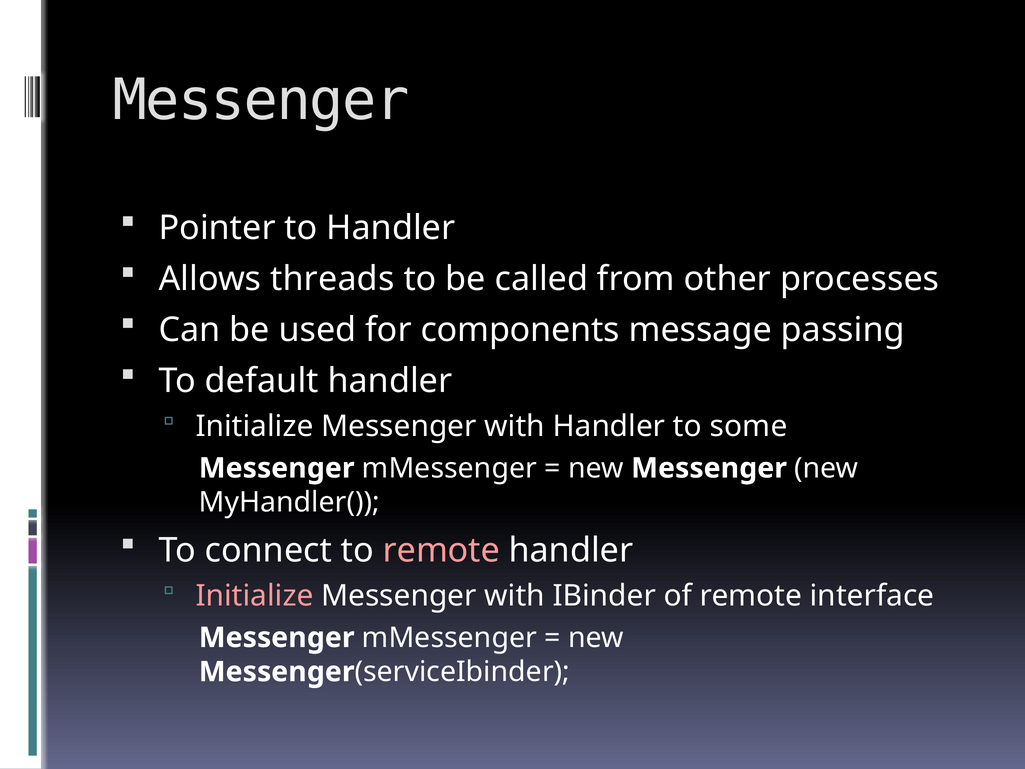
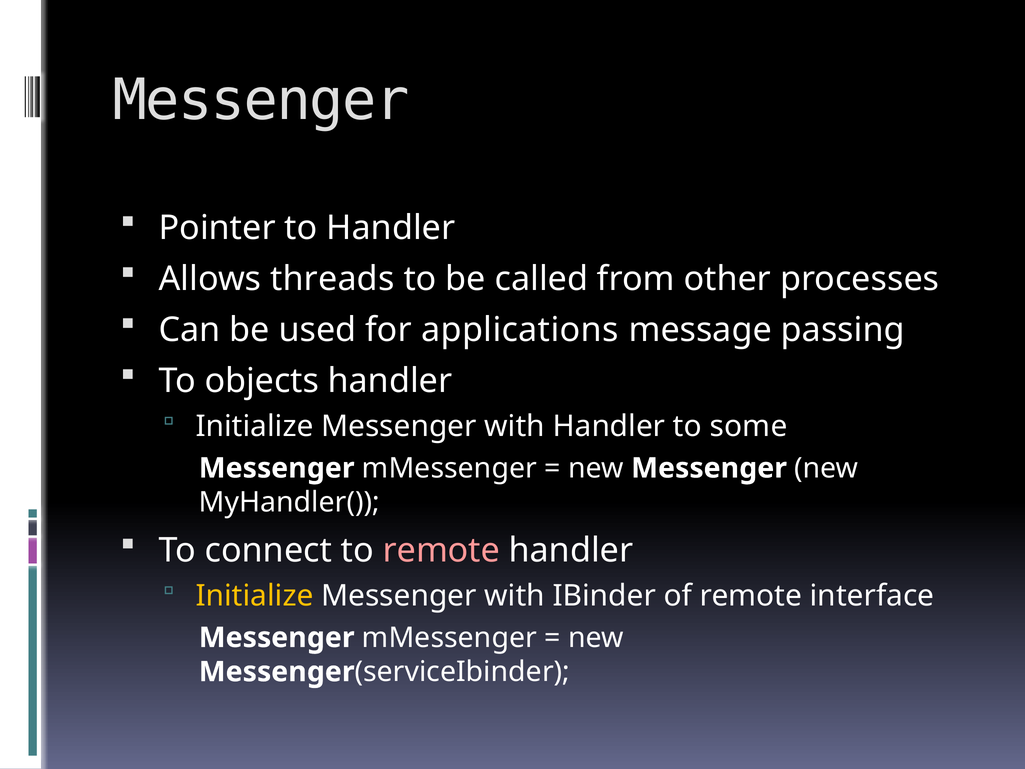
components: components -> applications (520, 330)
default: default -> objects (262, 381)
Initialize colour: pink -> yellow (254, 596)
